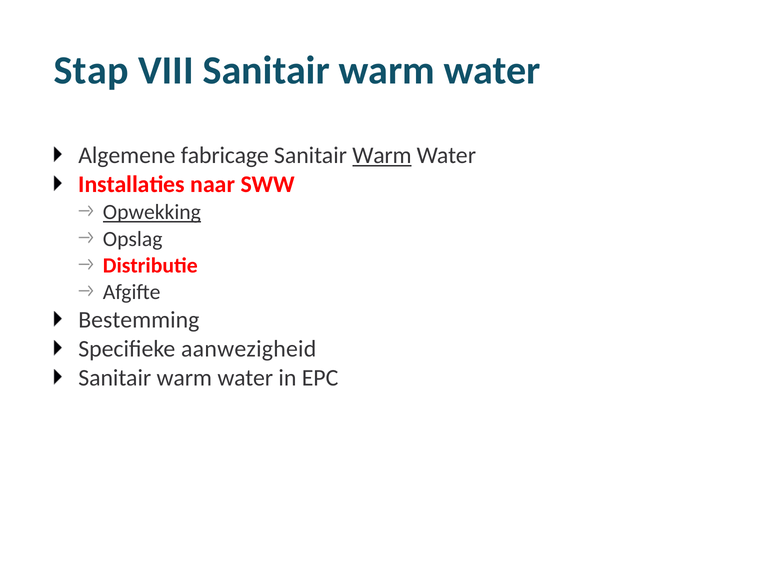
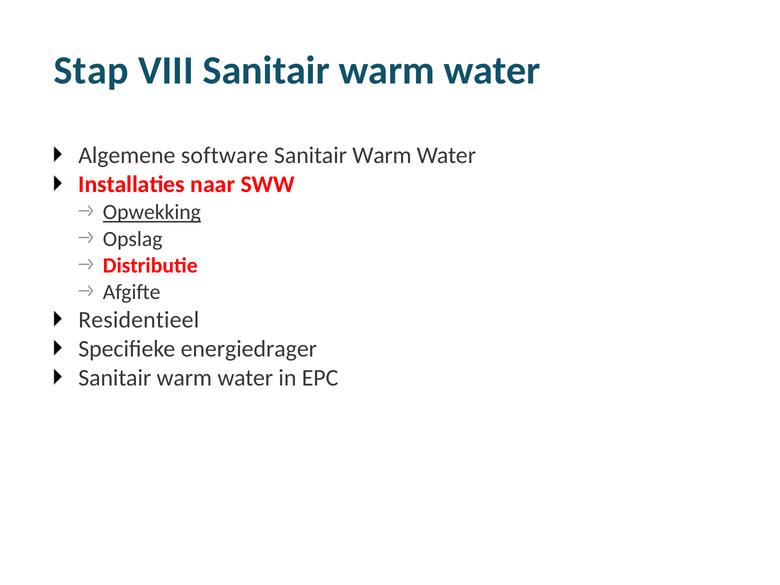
fabricage: fabricage -> software (225, 155)
Warm underline: present -> none (382, 155)
Bestemming: Bestemming -> Residentieel (139, 320)
aanwezigheid: aanwezigheid -> energiedrager (249, 349)
